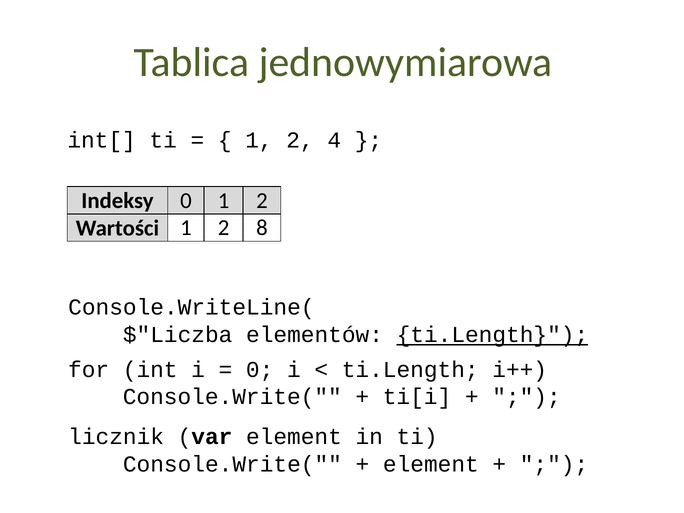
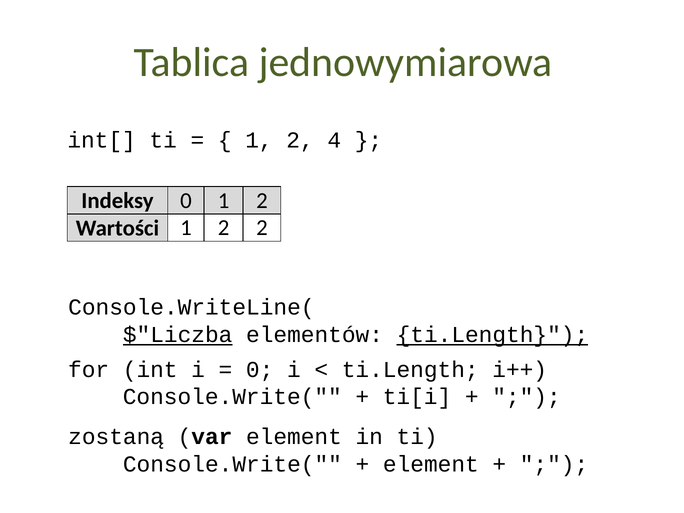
2 8: 8 -> 2 (262, 228)
$"Liczba underline: none -> present (178, 335)
licznik: licznik -> zostaną (116, 437)
